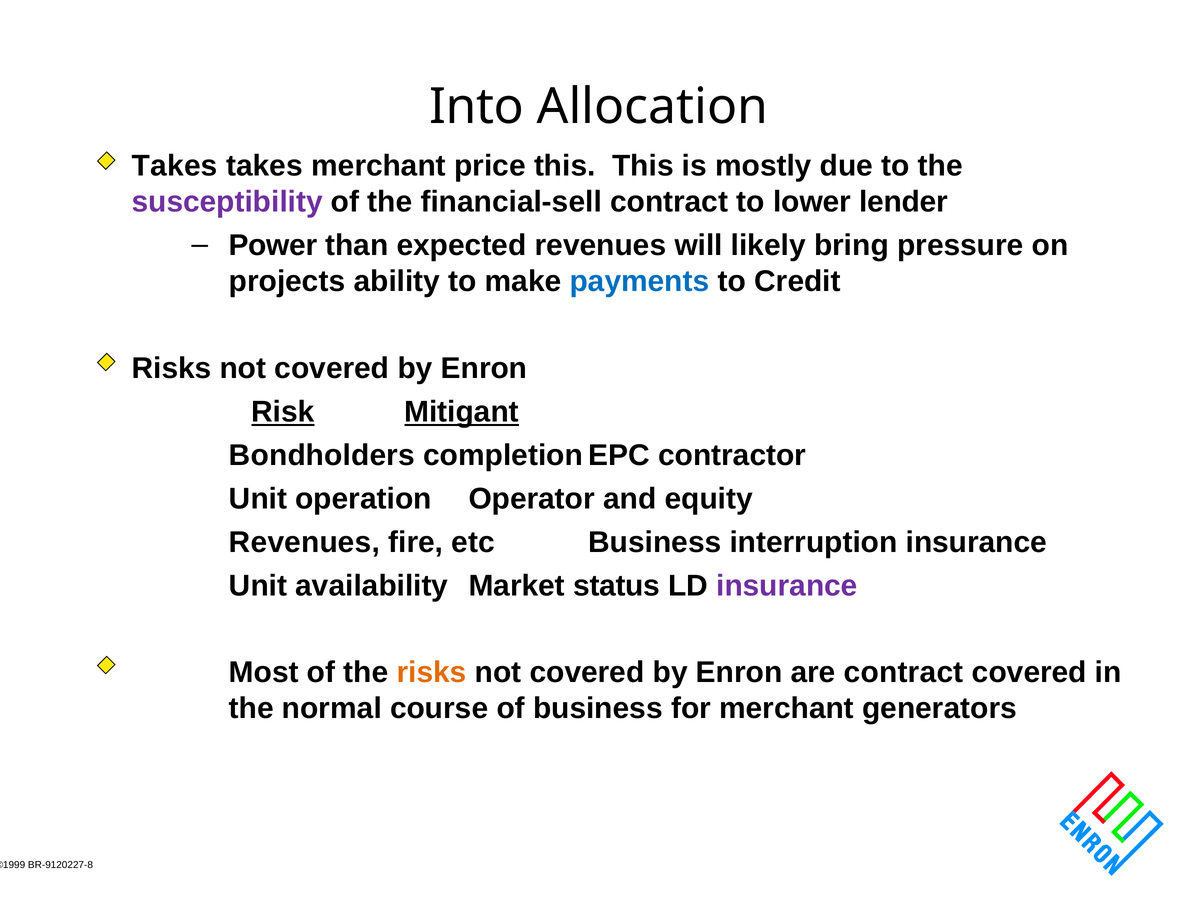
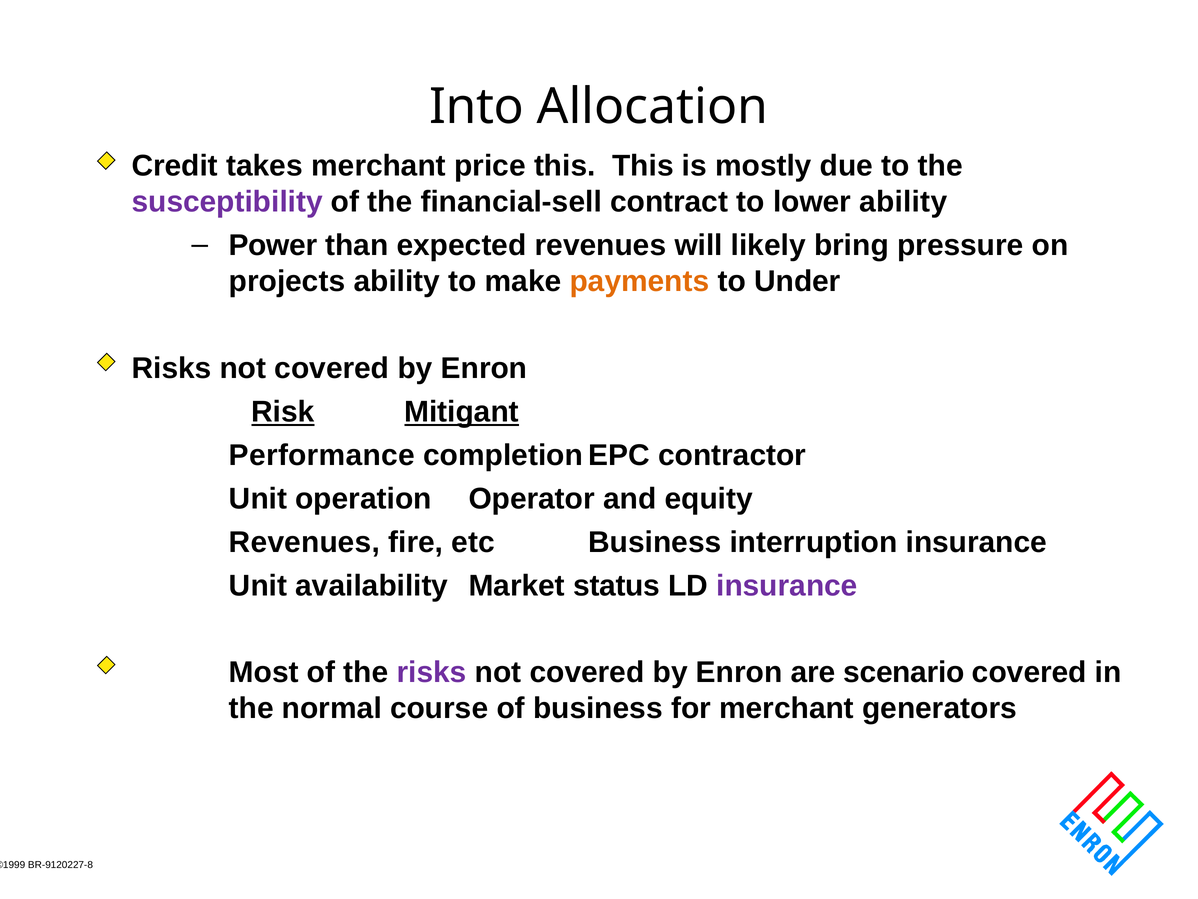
Takes: Takes -> Credit (175, 166)
lower lender: lender -> ability (903, 202)
payments colour: blue -> orange (640, 281)
Credit: Credit -> Under (797, 281)
Bondholders: Bondholders -> Performance (322, 455)
risks colour: orange -> purple (432, 672)
are contract: contract -> scenario (904, 672)
